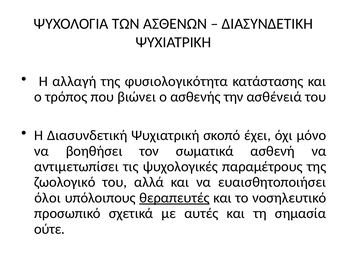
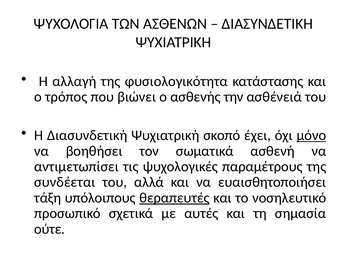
μόνο underline: none -> present (311, 136)
ζωολογικό: ζωολογικό -> συνδέεται (65, 182)
όλοι: όλοι -> τάξη (48, 198)
